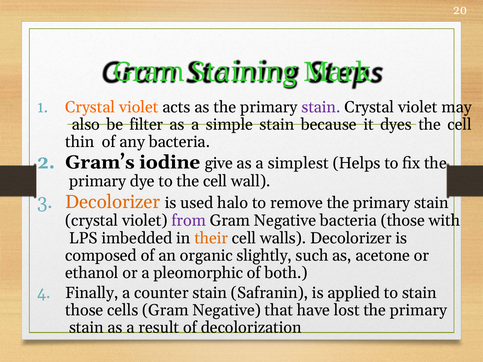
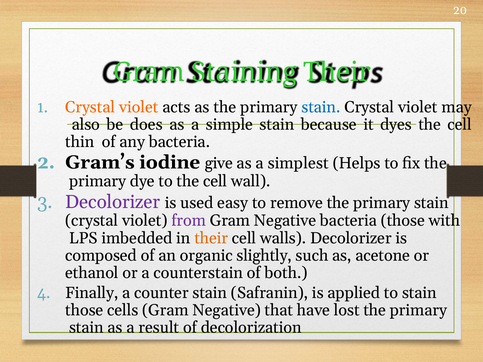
Staining Mark: Mark -> Their (337, 72)
stain colour: purple -> blue (321, 107)
filter: filter -> does (146, 125)
Decolorizer colour: orange -> purple (113, 202)
halo: halo -> easy (233, 203)
pleomorphic: pleomorphic -> counterstain (198, 273)
